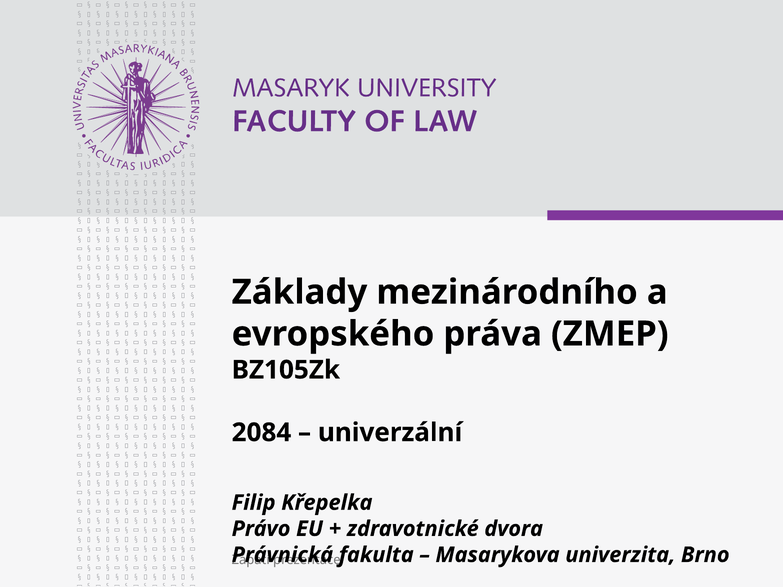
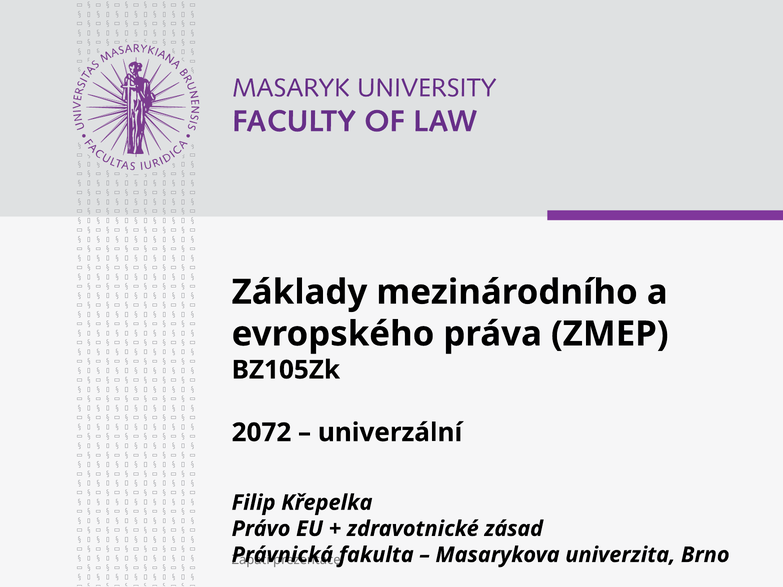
2084: 2084 -> 2072 (261, 433)
dvora: dvora -> zásad (514, 529)
